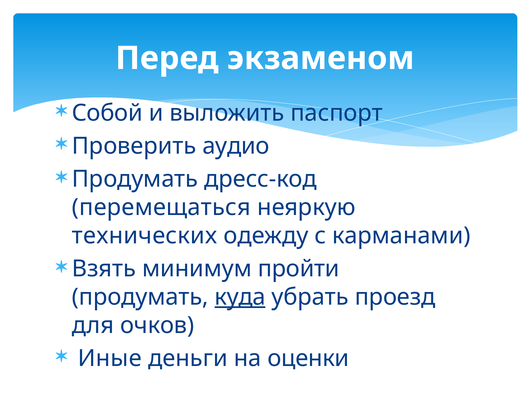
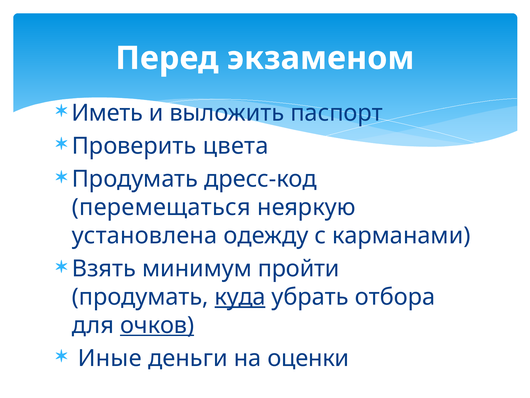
Собой: Собой -> Иметь (107, 113)
аудио: аудио -> цвета (236, 146)
технических: технических -> установлена (145, 235)
проезд: проезд -> отбора (395, 297)
очков underline: none -> present (157, 325)
